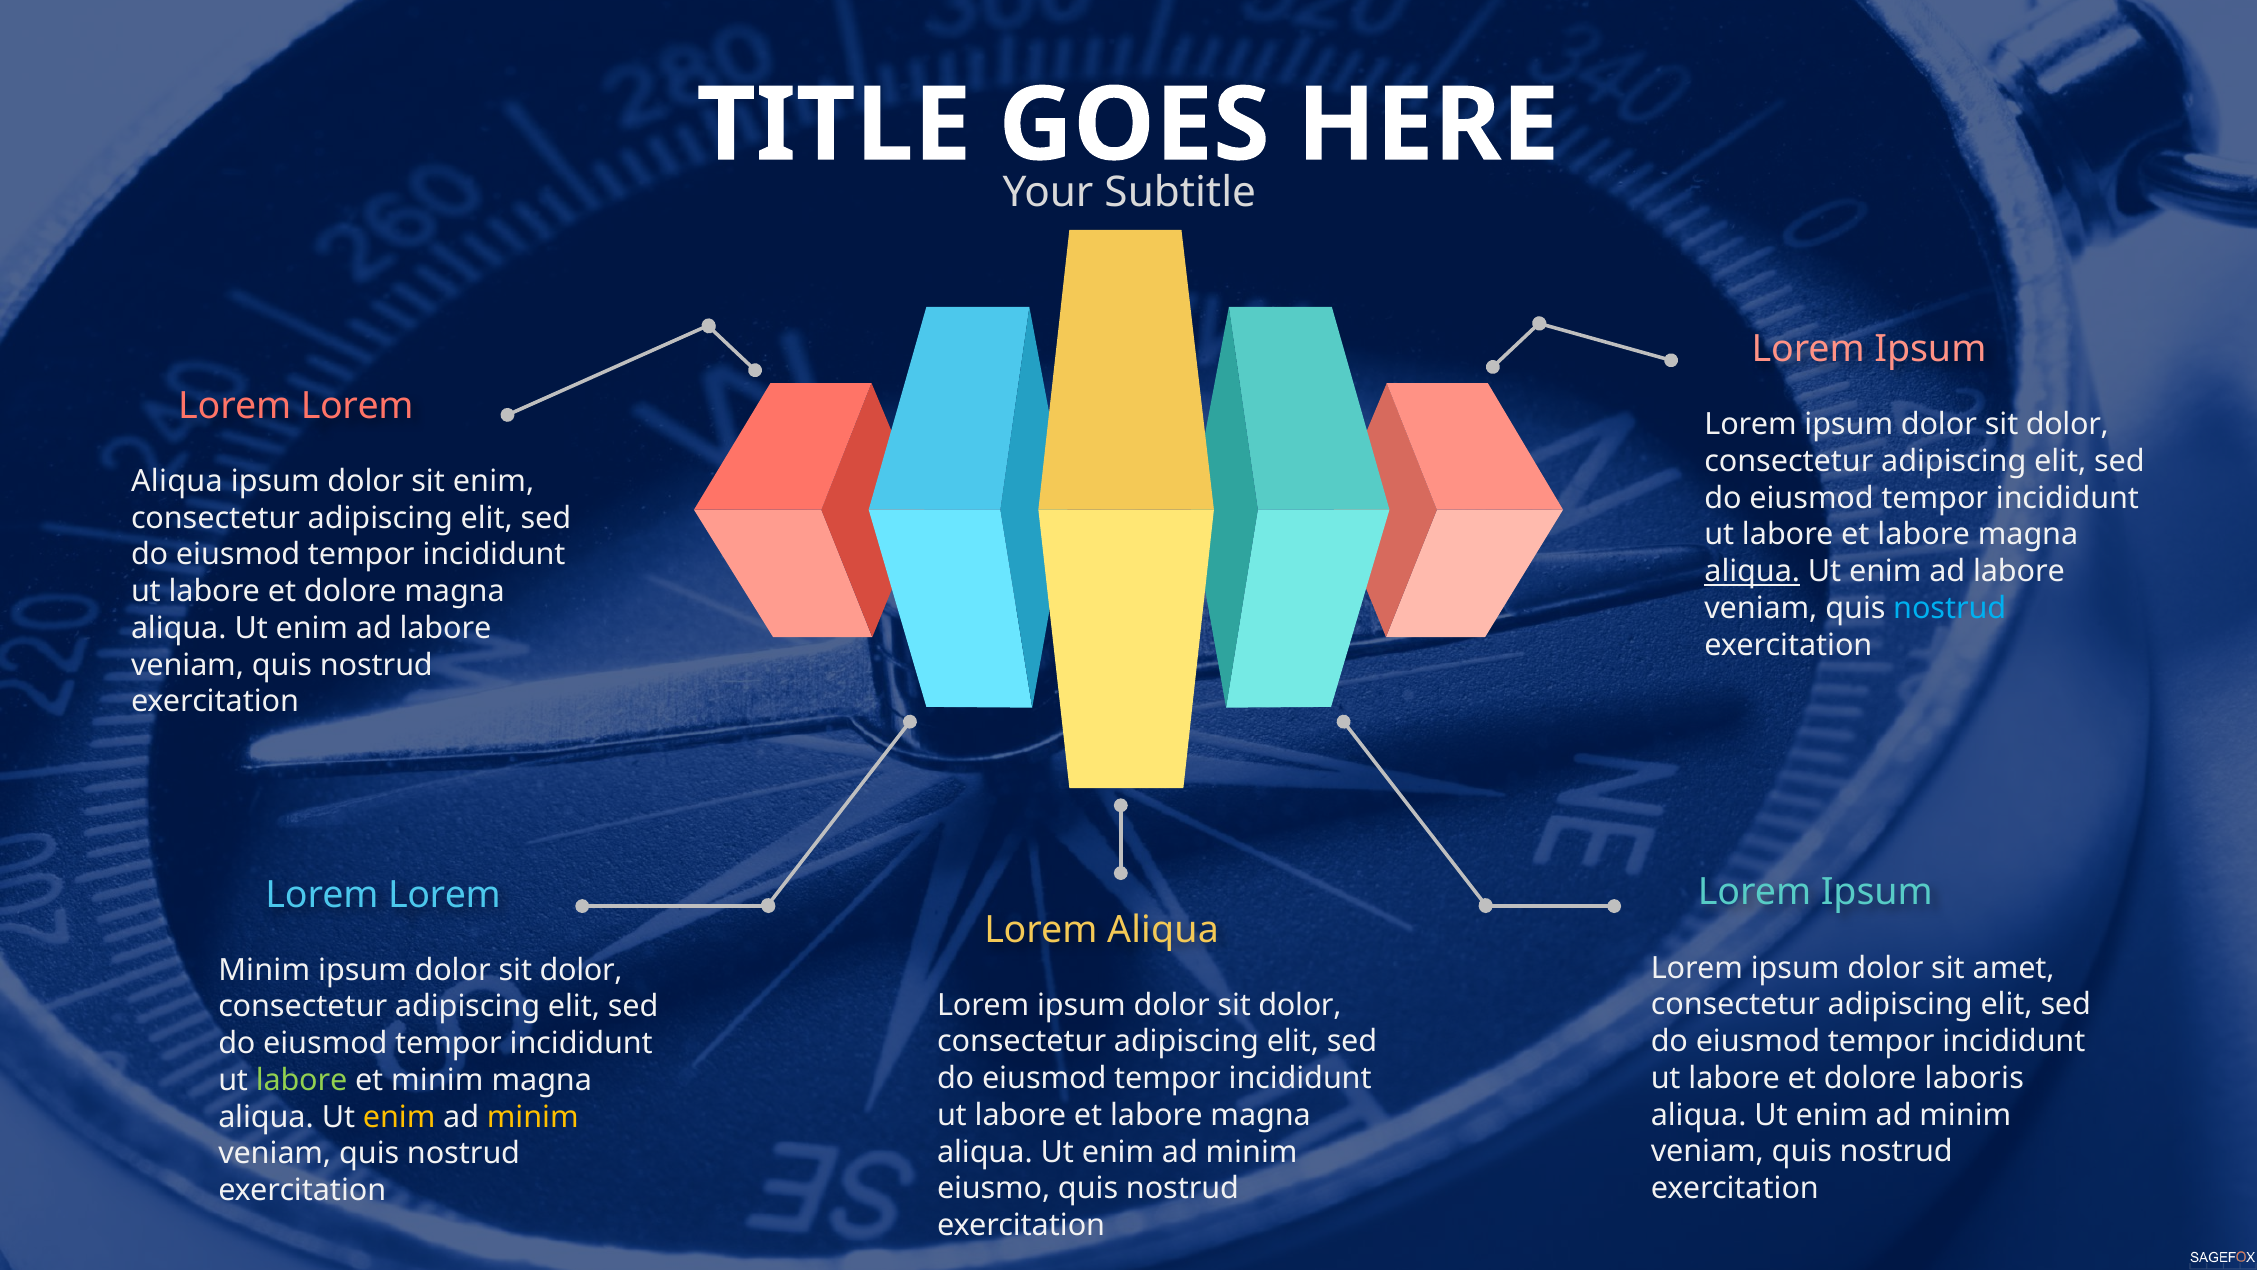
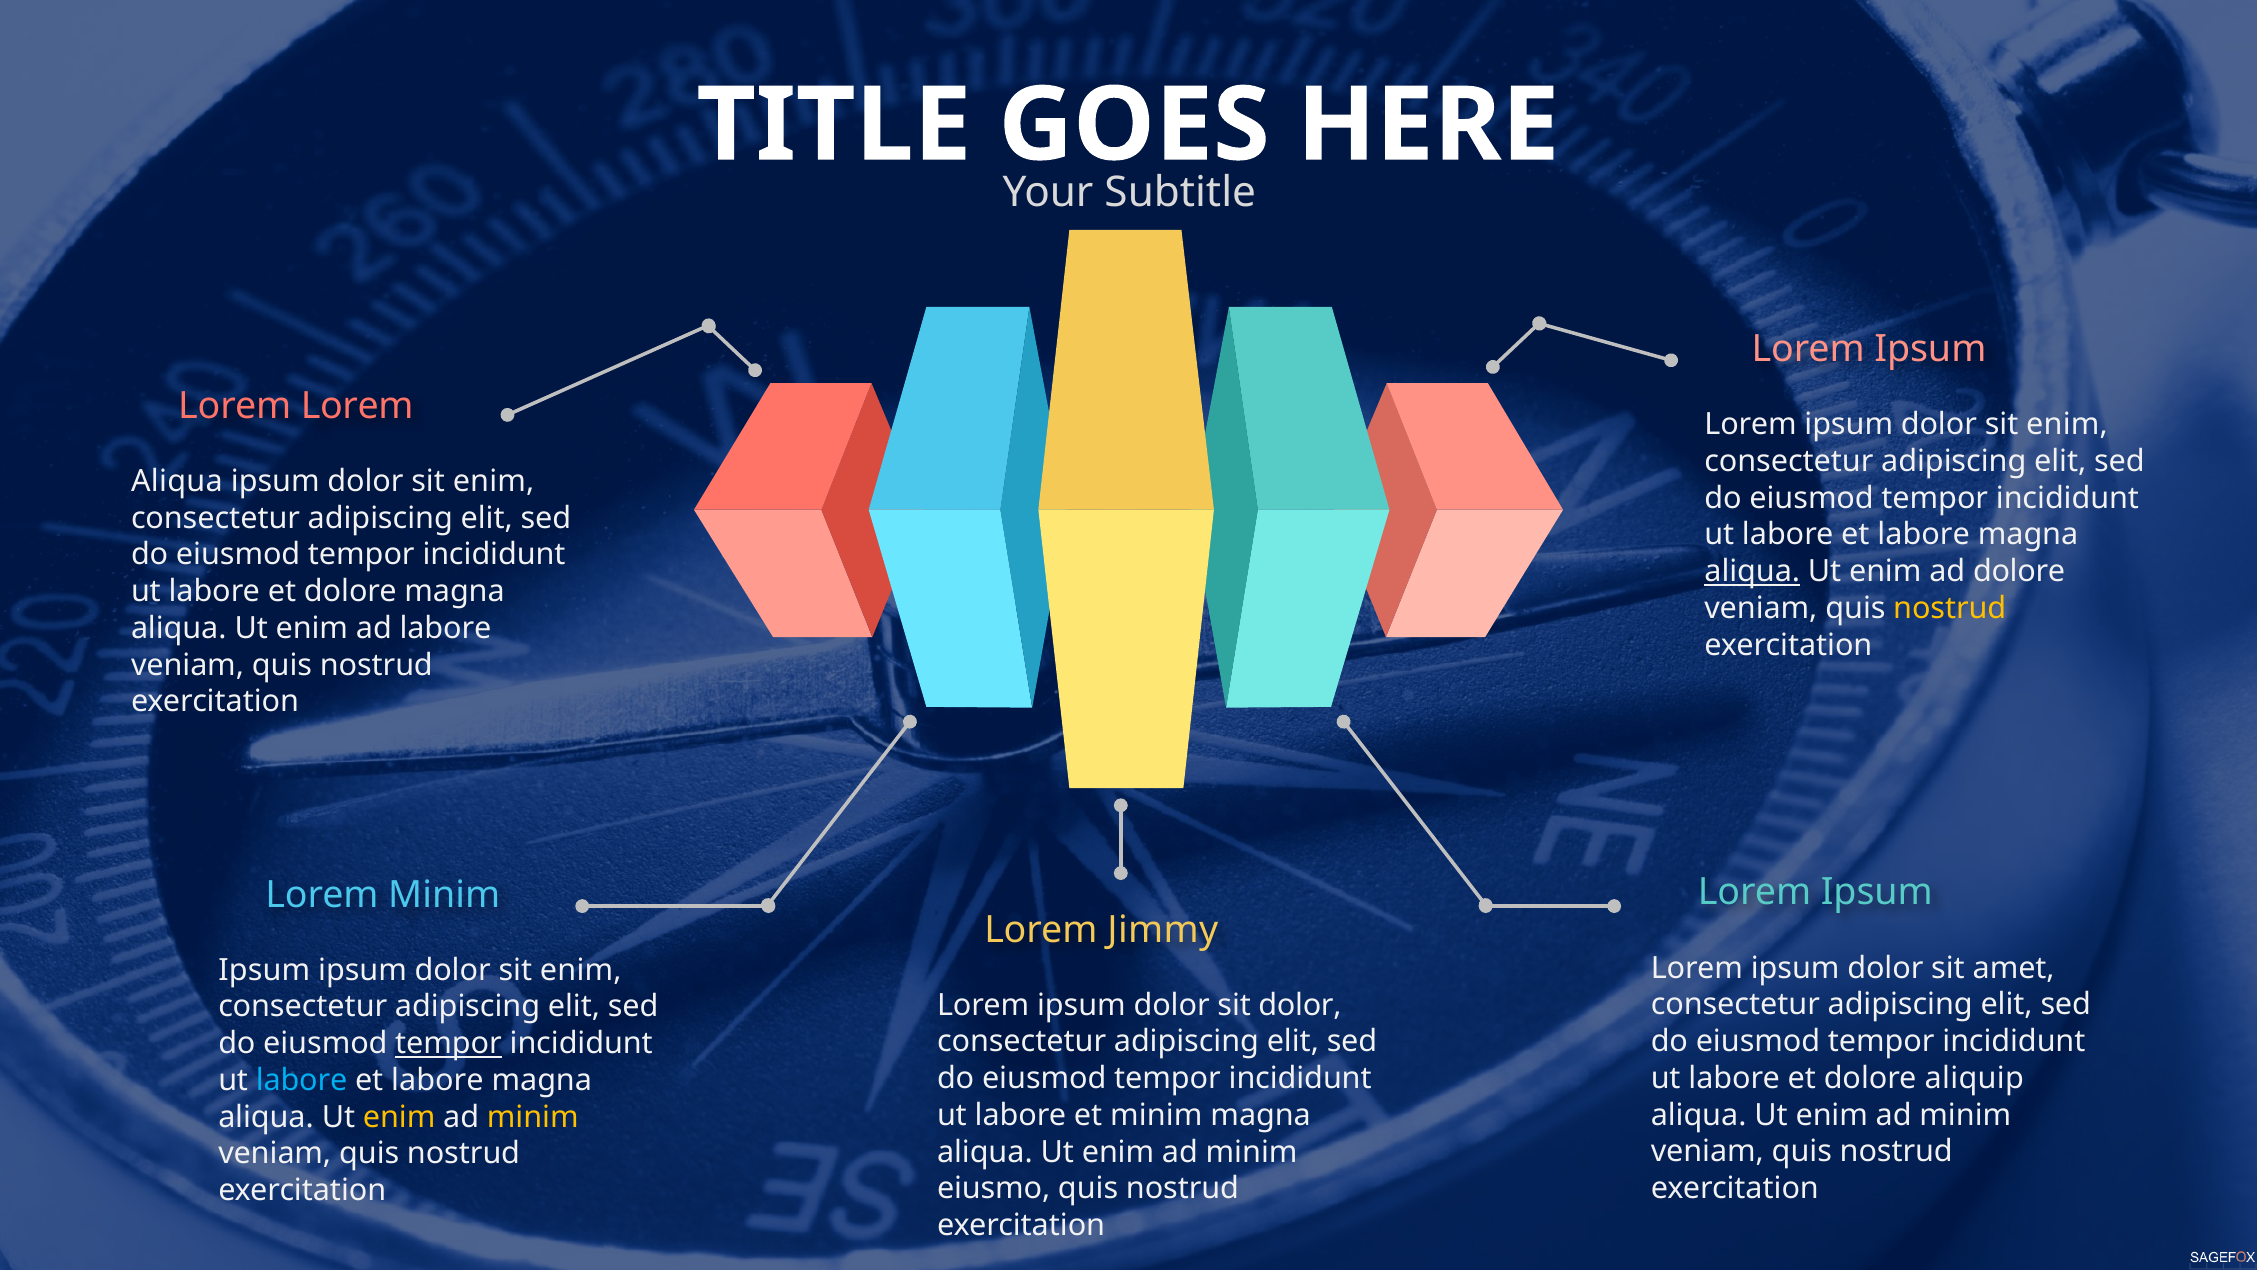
dolor: dolor -> enim (2067, 424)
labore: labore -> dolore (2019, 571)
nostrud colour: light blue -> yellow (1950, 608)
Lorem: Lorem -> Minim (444, 894)
Lorem Aliqua: Aliqua -> Jimmy (1163, 929)
Minim: Minim -> Ipsum (264, 970)
dolor: dolor -> enim (581, 970)
tempor underline: none -> present (449, 1043)
laboris: laboris -> aliquip (1974, 1078)
labore colour: light green -> light blue (302, 1080)
minim: minim -> labore (437, 1080)
labore: labore -> minim (1156, 1115)
